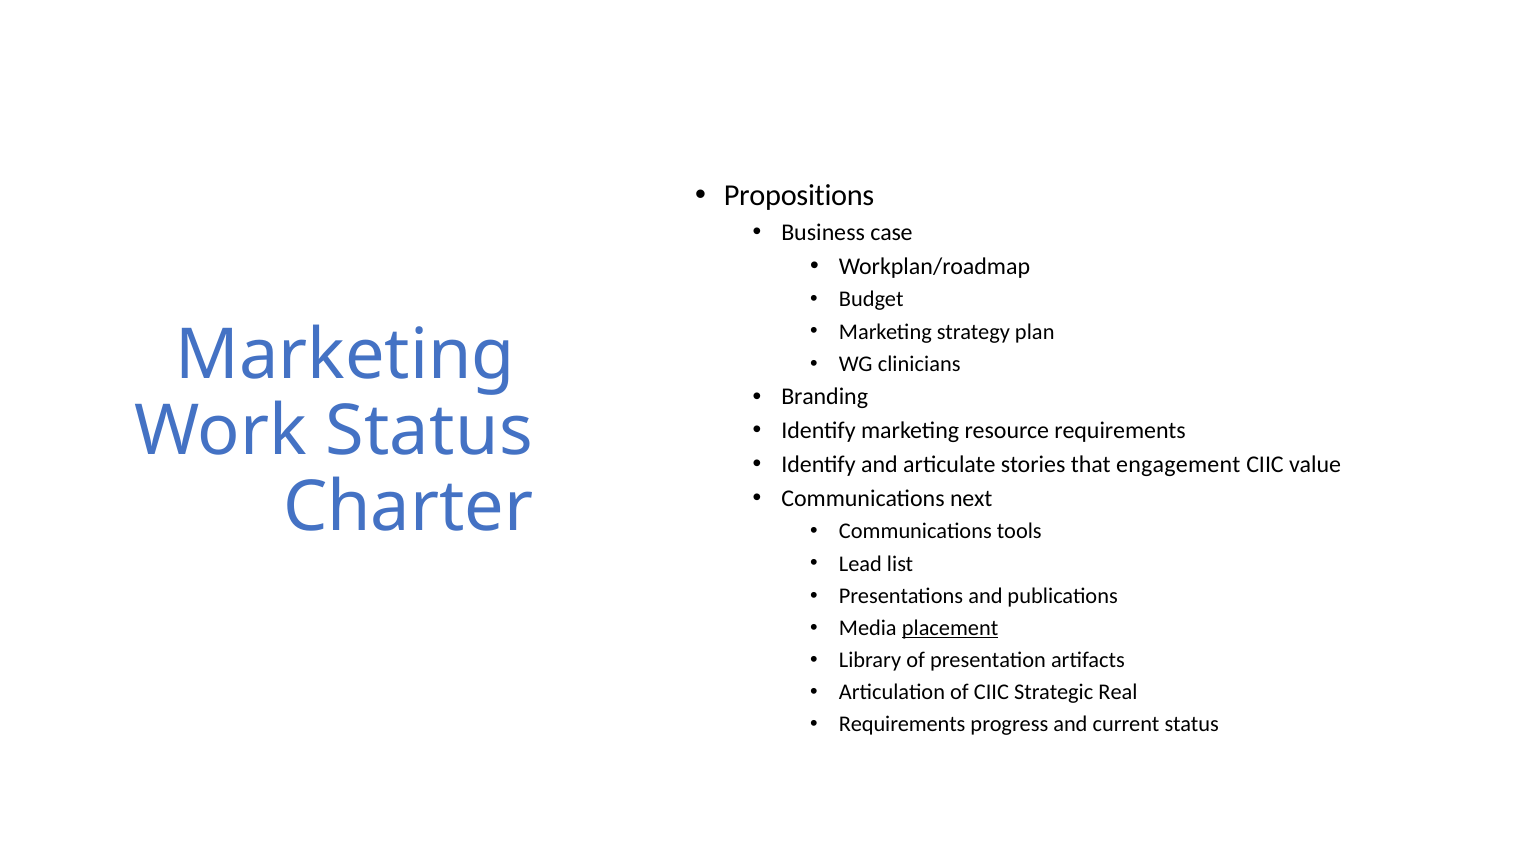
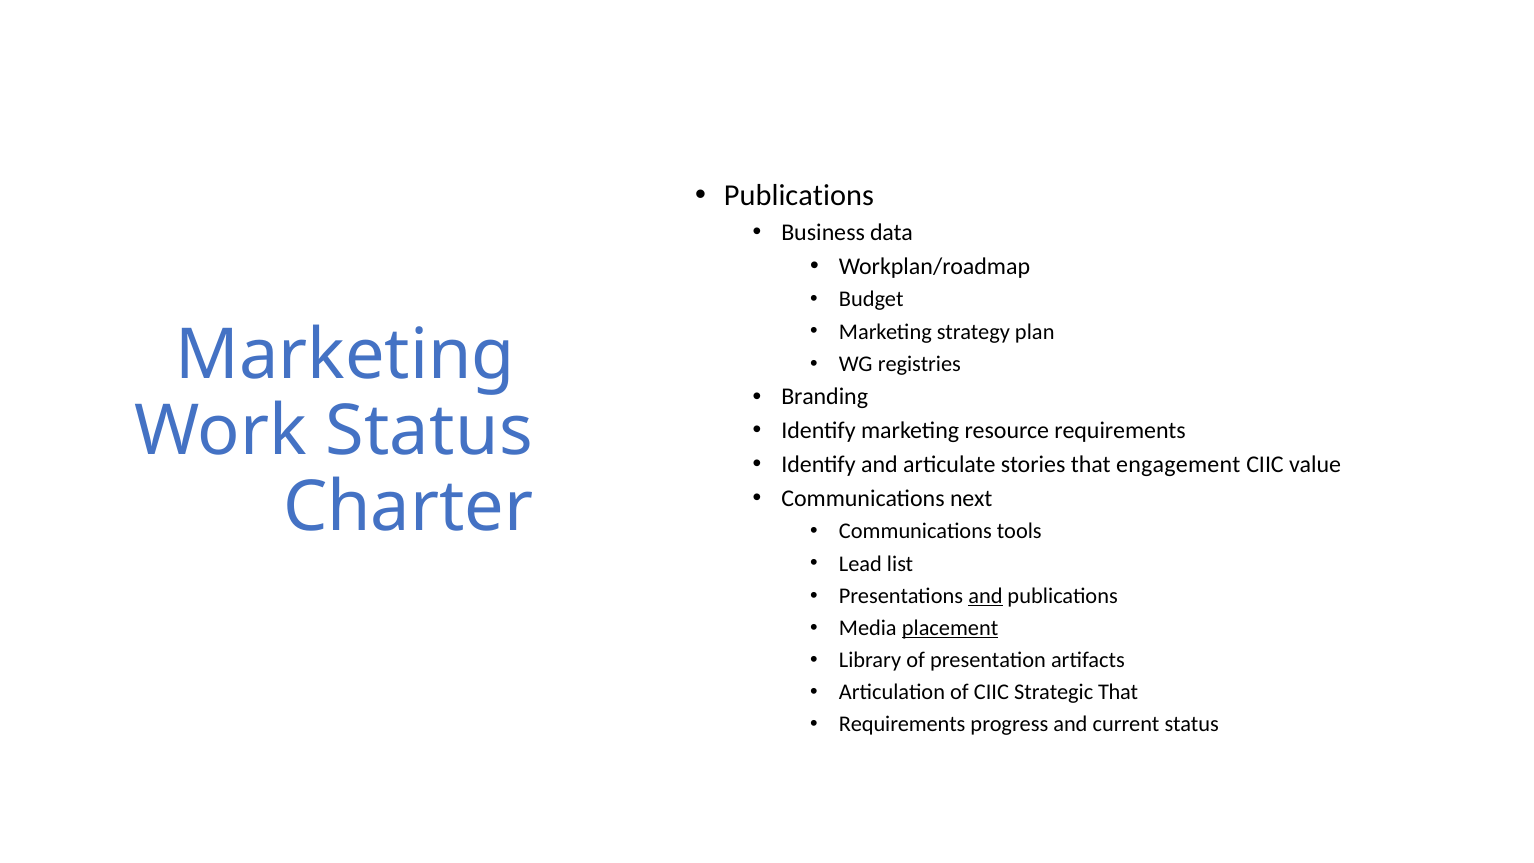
Propositions: Propositions -> Publications (799, 195)
case: case -> data (892, 233)
clinicians: clinicians -> registries (919, 364)
and underline: none -> present (985, 596)
Strategic Real: Real -> That (1118, 692)
